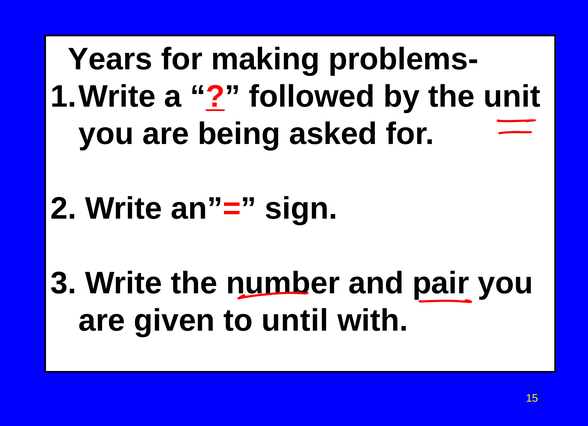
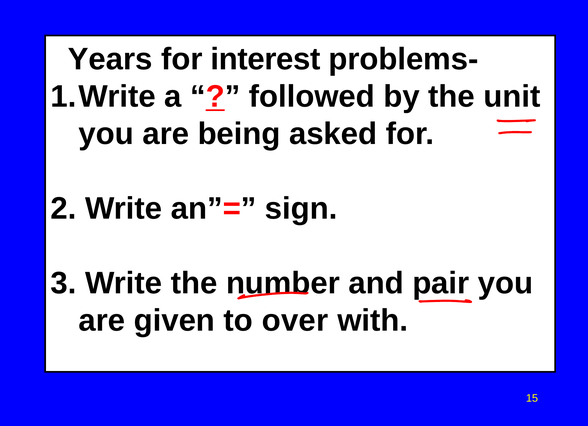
making: making -> interest (266, 59)
until: until -> over (295, 320)
